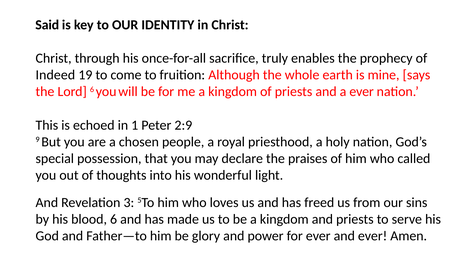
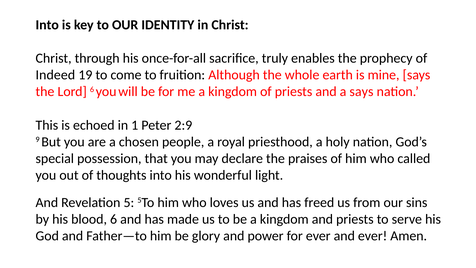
Said: Said -> Into (47, 25)
a ever: ever -> says (361, 92)
3: 3 -> 5 (129, 202)
